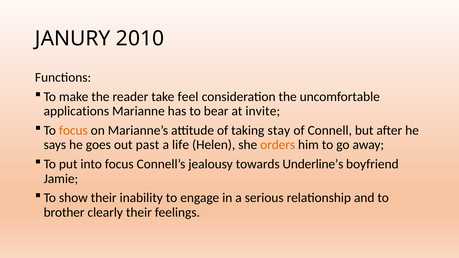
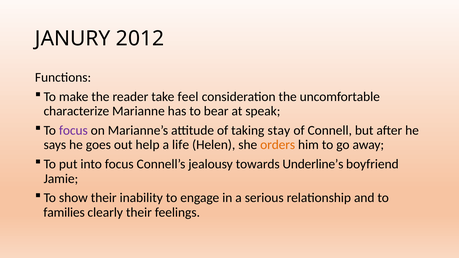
2010: 2010 -> 2012 (140, 39)
applications: applications -> characterize (76, 111)
invite: invite -> speak (263, 111)
focus colour: orange -> purple (73, 131)
past: past -> help (148, 145)
brother: brother -> families (64, 212)
